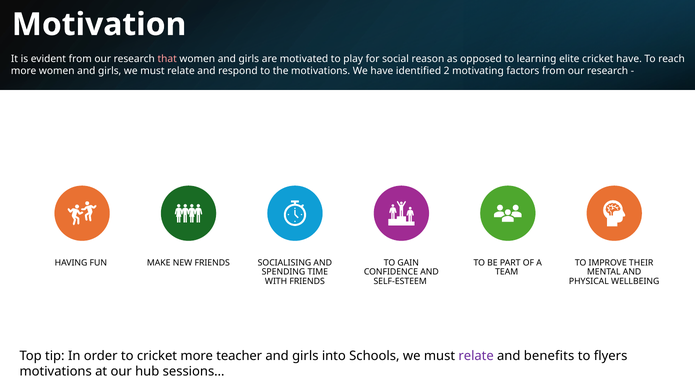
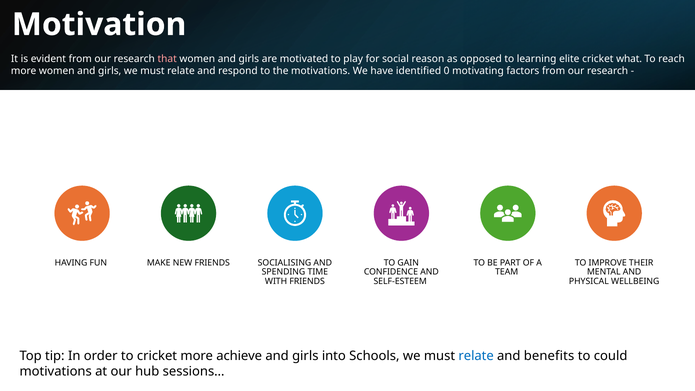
cricket have: have -> what (629, 59)
2: 2 -> 0 (447, 71)
teacher: teacher -> achieve (239, 356)
relate colour: purple -> blue (476, 356)
flyers: flyers -> could (611, 356)
